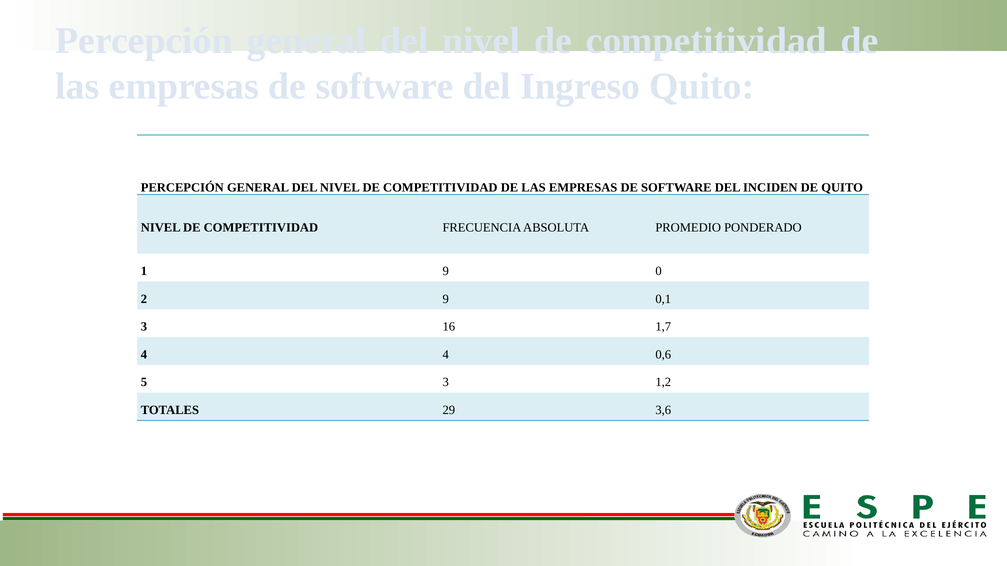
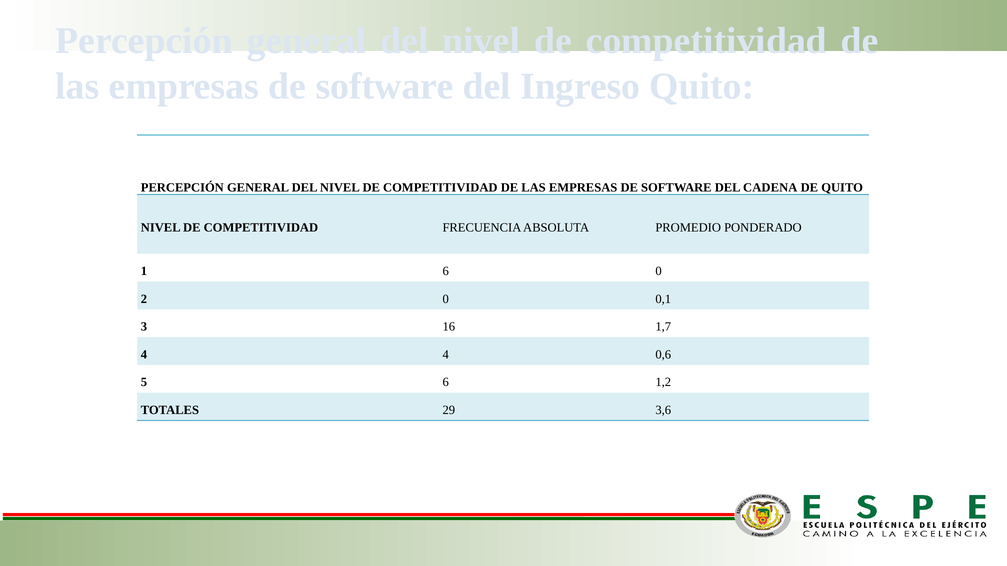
INCIDEN: INCIDEN -> CADENA (770, 188)
1 9: 9 -> 6 (446, 271)
2 9: 9 -> 0 (446, 299)
5 3: 3 -> 6 (446, 383)
